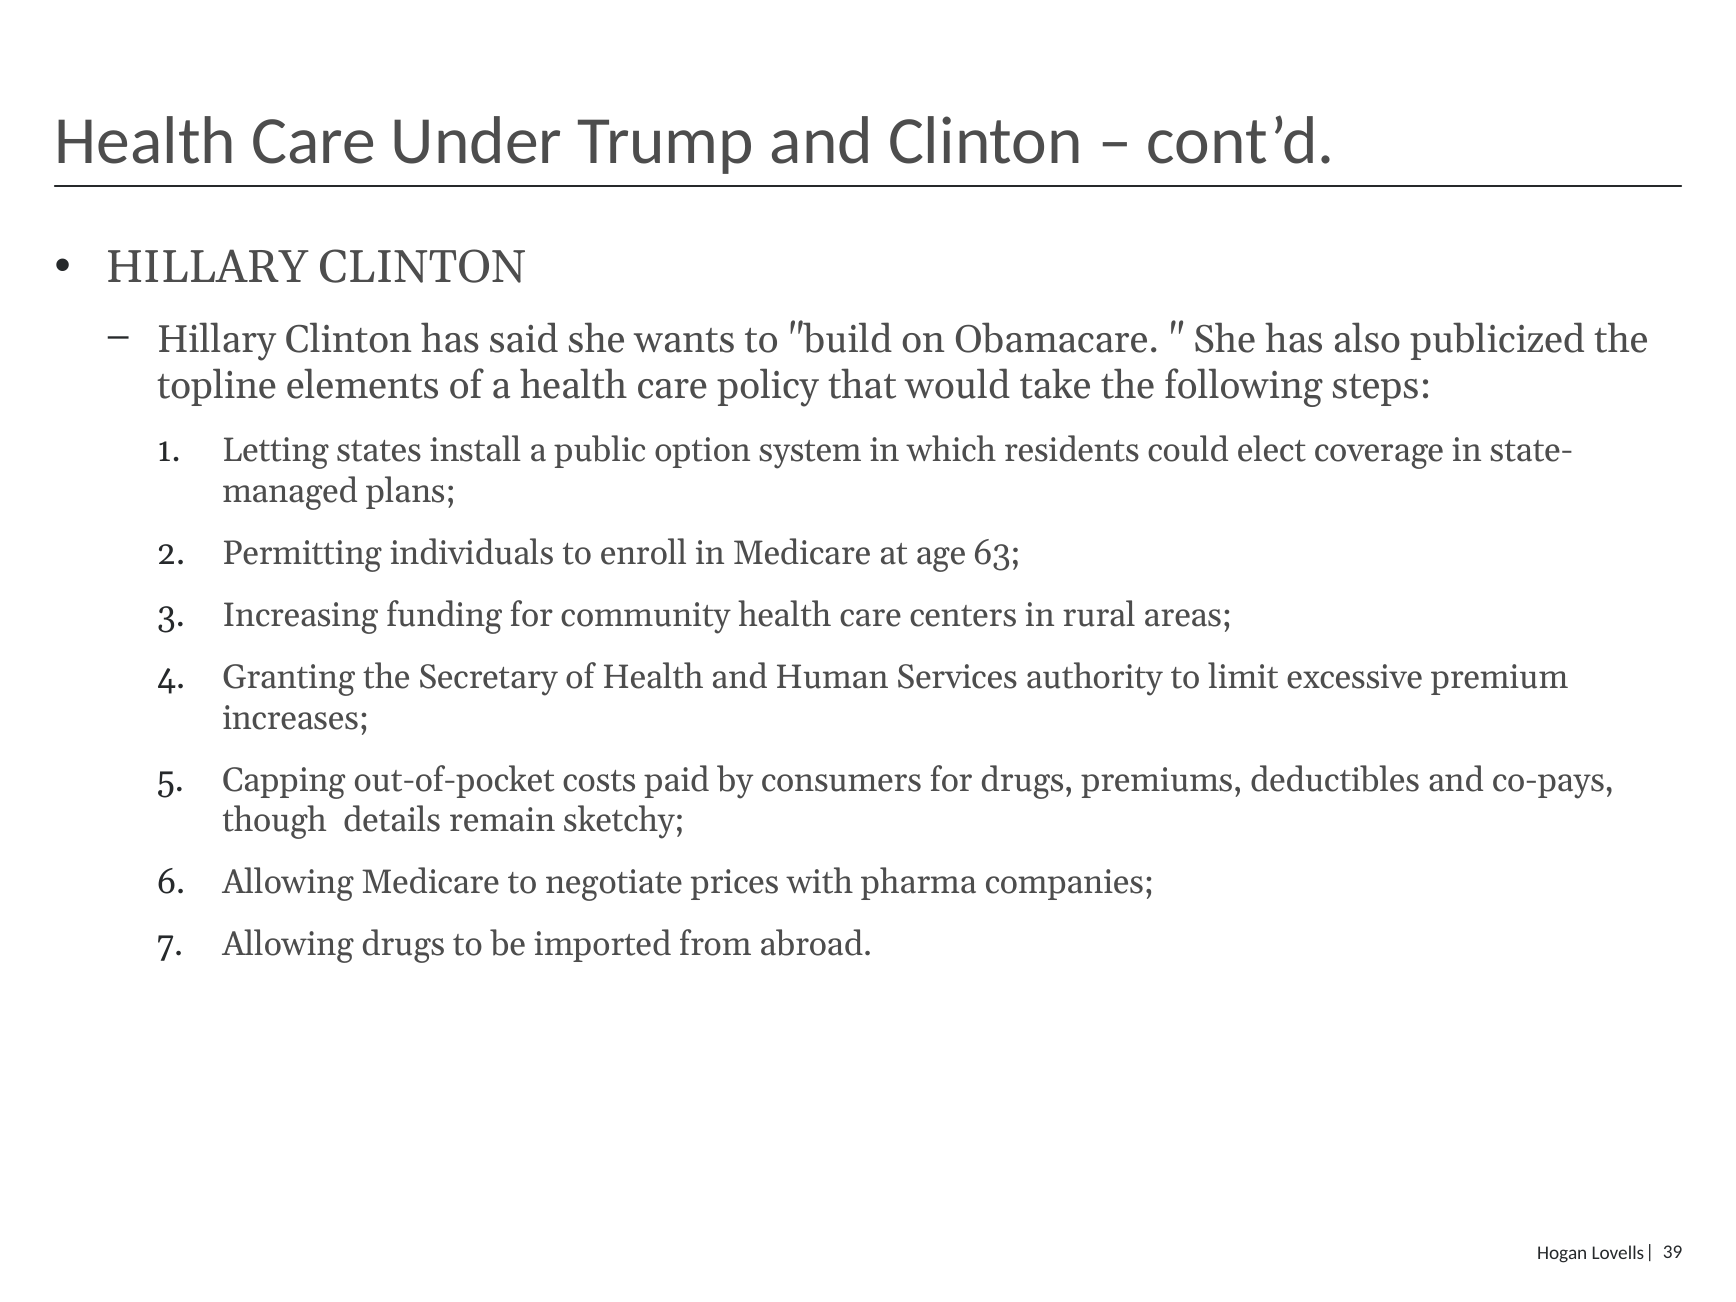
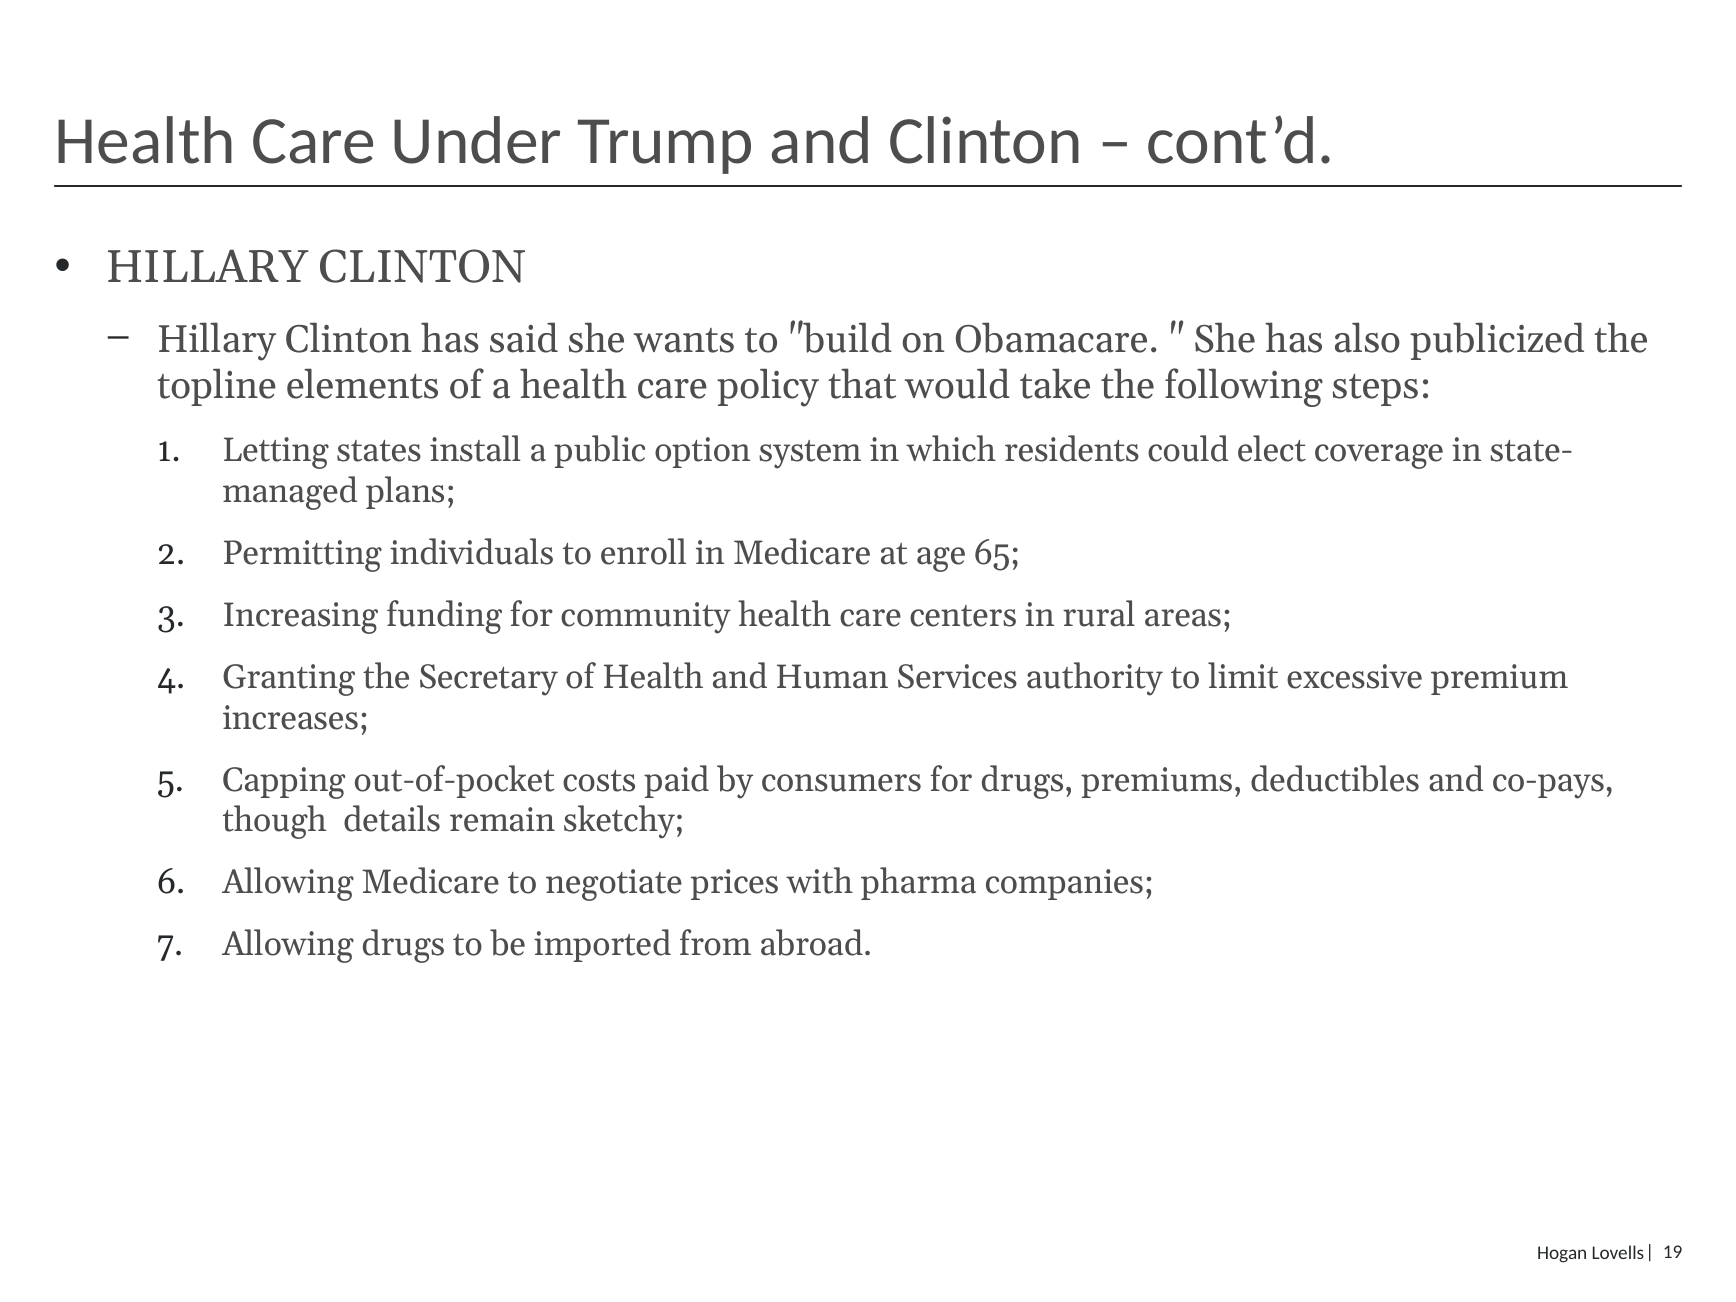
63: 63 -> 65 (997, 553)
39: 39 -> 19 (1673, 1252)
